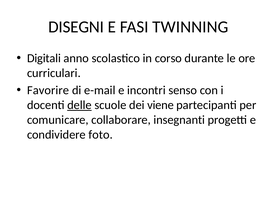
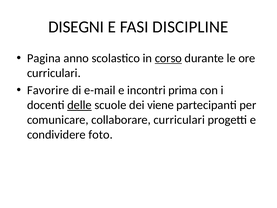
TWINNING: TWINNING -> DISCIPLINE (190, 27)
Digitali: Digitali -> Pagina (44, 58)
corso underline: none -> present (168, 58)
senso: senso -> prima (183, 90)
collaborare insegnanti: insegnanti -> curriculari (179, 120)
